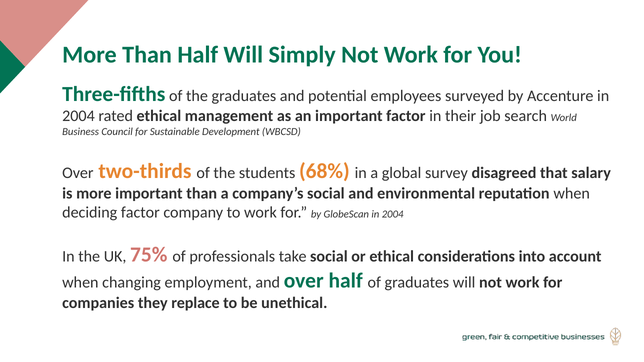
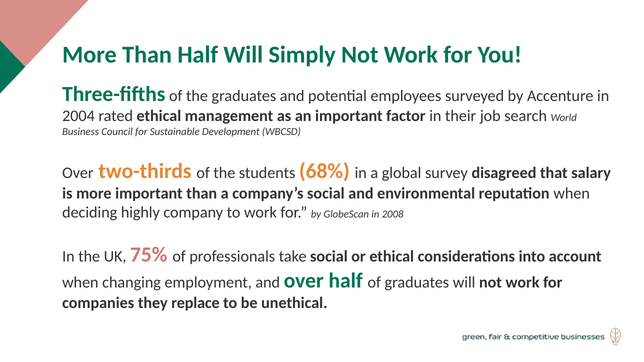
deciding factor: factor -> highly (140, 213)
GlobeScan in 2004: 2004 -> 2008 (393, 215)
